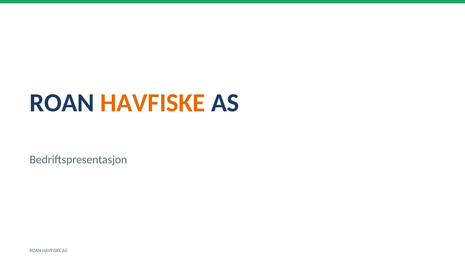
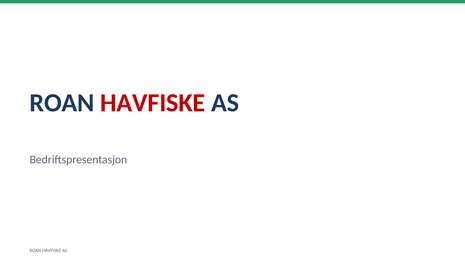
HAVFISKE colour: orange -> red (153, 103)
